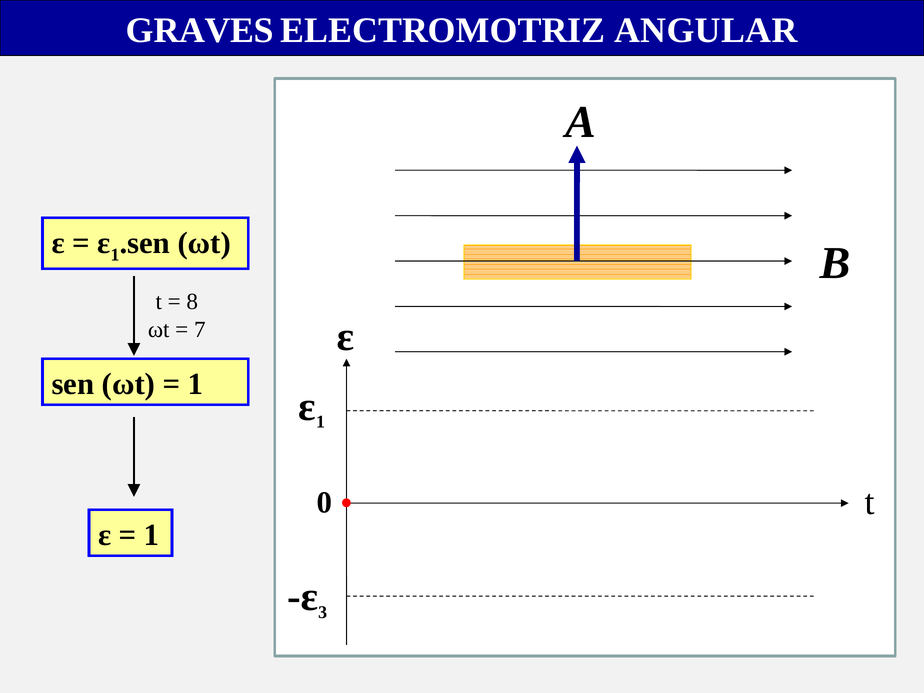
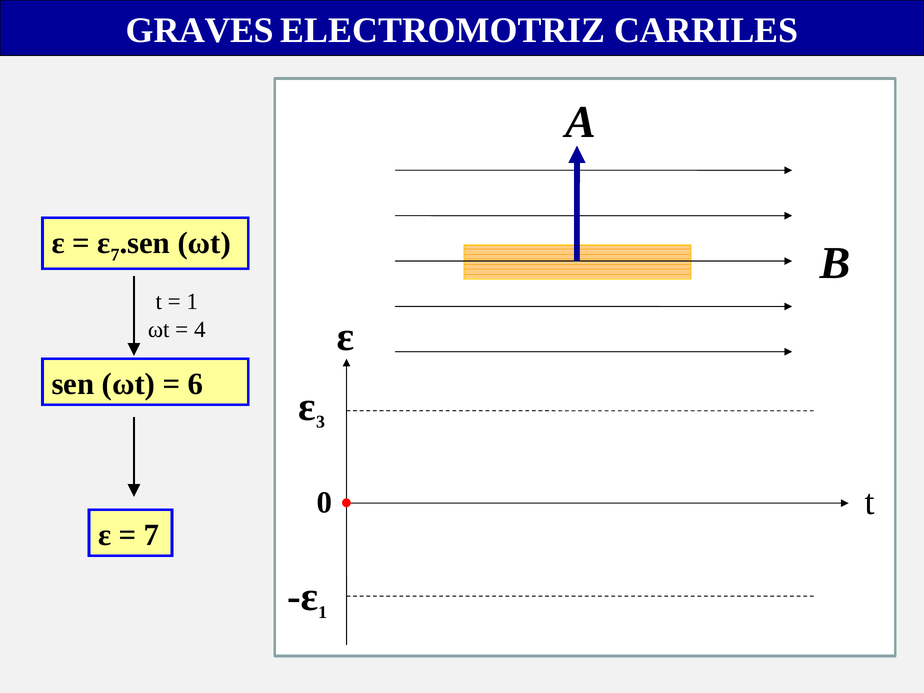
ANGULAR: ANGULAR -> CARRILES (706, 30)
1: 1 -> 7 (115, 255)
8: 8 -> 1 (192, 302)
7: 7 -> 4 (200, 330)
1: 1 -> 6 (196, 384)
1: 1 -> 3 (320, 422)
1: 1 -> 7 (152, 535)
ε 3: 3 -> 1 (323, 612)
